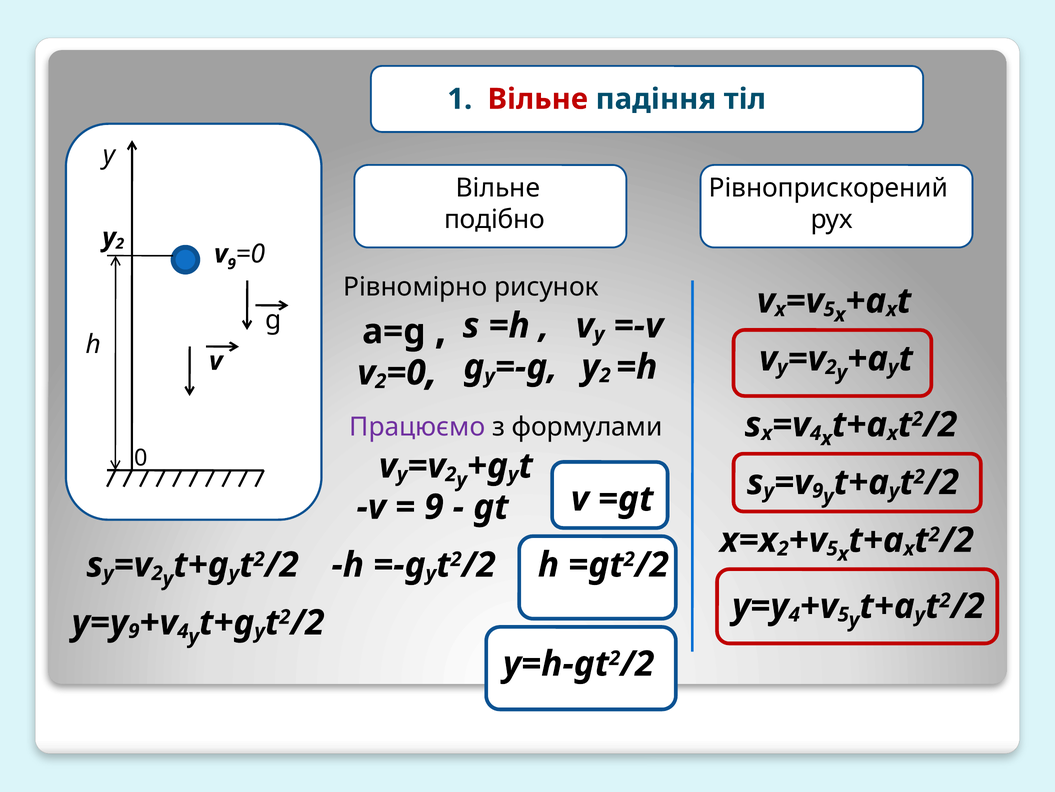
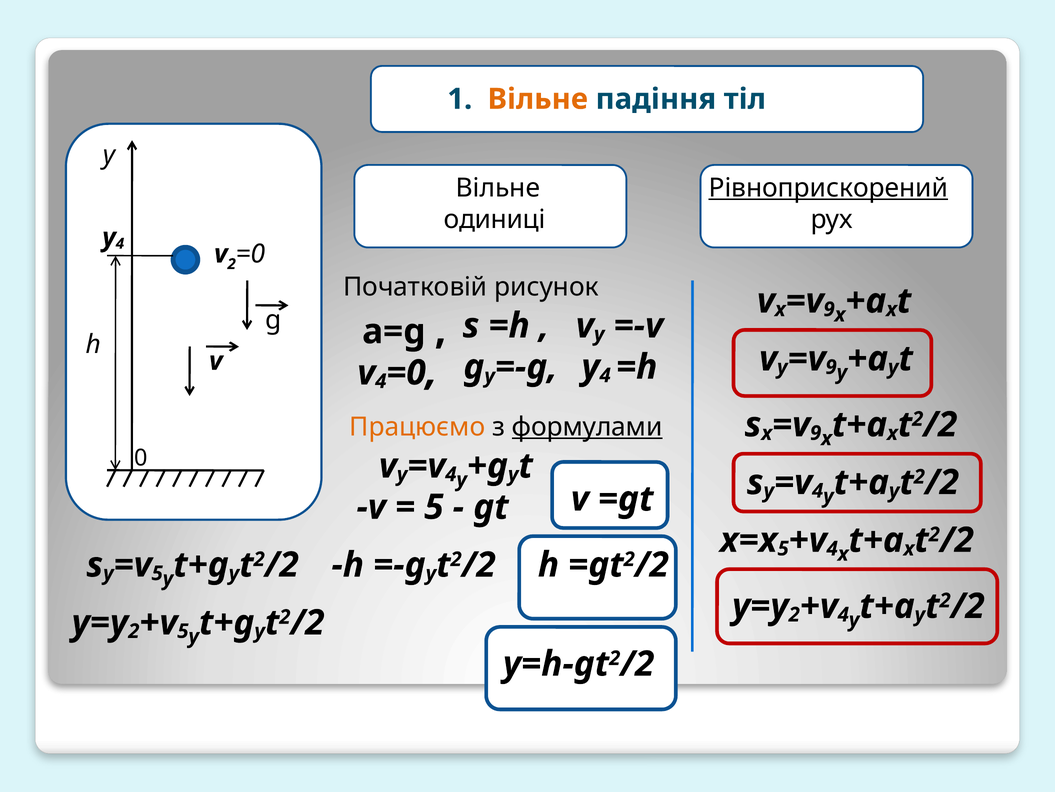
Вільне colour: red -> orange (538, 99)
Рівноприскорений underline: none -> present (828, 188)
подібно: подібно -> одиниці (495, 219)
2: 2 -> 4 (120, 243)
v 9: 9 -> 2 (232, 264)
Рівномірно: Рівномірно -> Початковій (415, 287)
5: 5 -> 9 (829, 309)
2: 2 -> 9 (831, 367)
2: 2 -> 4 (605, 375)
v 2: 2 -> 4 (381, 381)
4: 4 -> 9 (816, 433)
Працюємо colour: purple -> orange (417, 427)
формулами underline: none -> present (587, 427)
2: 2 -> 4 (451, 474)
9: 9 -> 4 (818, 490)
9: 9 -> 5 (434, 507)
2: 2 -> 5 (783, 548)
5: 5 -> 4 (832, 548)
2: 2 -> 5 (157, 573)
4: 4 -> 2 (794, 614)
5: 5 -> 4 (843, 614)
9: 9 -> 2 (134, 631)
4: 4 -> 5 (183, 631)
